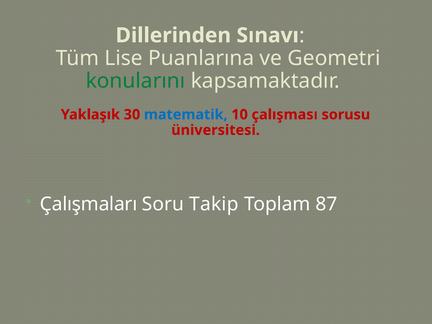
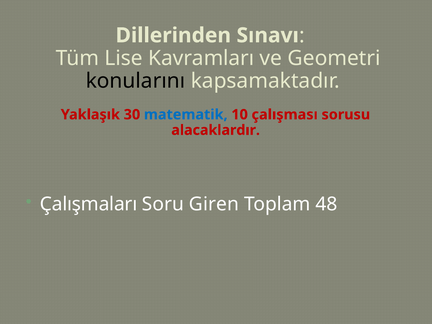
Puanlarına: Puanlarına -> Kavramları (201, 58)
konularını colour: green -> black (135, 81)
üniversitesi: üniversitesi -> alacaklardır (216, 130)
Takip: Takip -> Giren (214, 204)
87: 87 -> 48 (327, 204)
